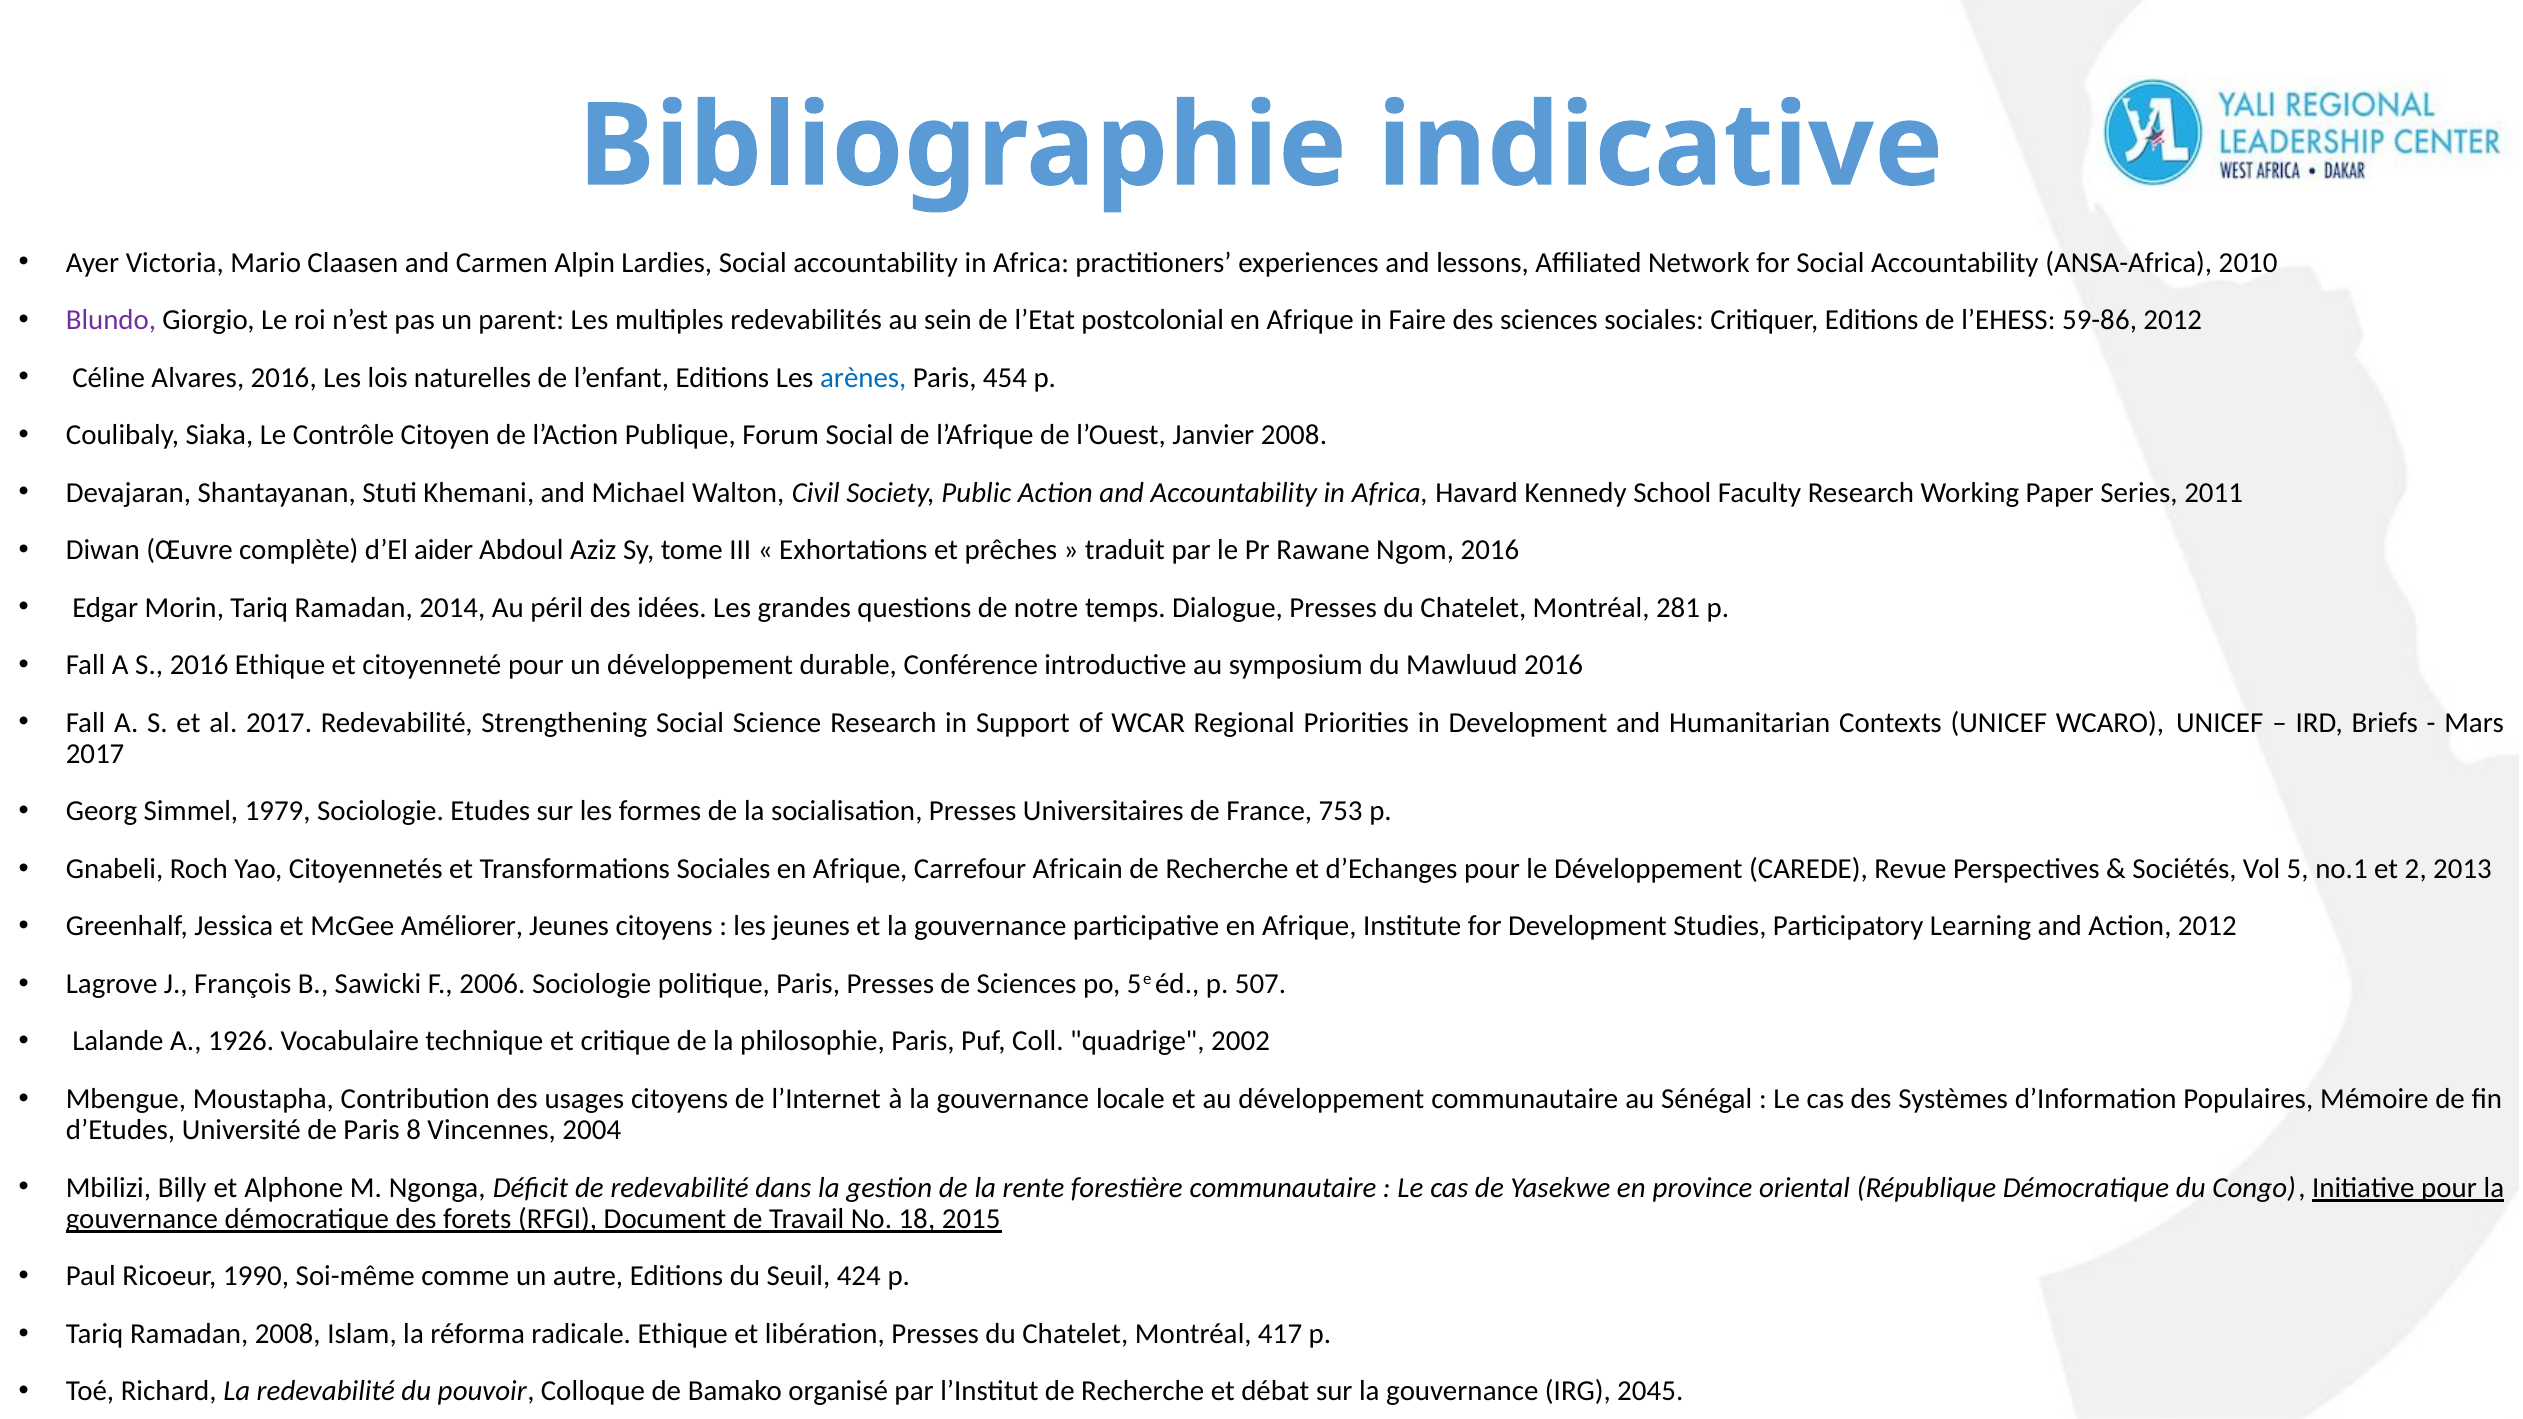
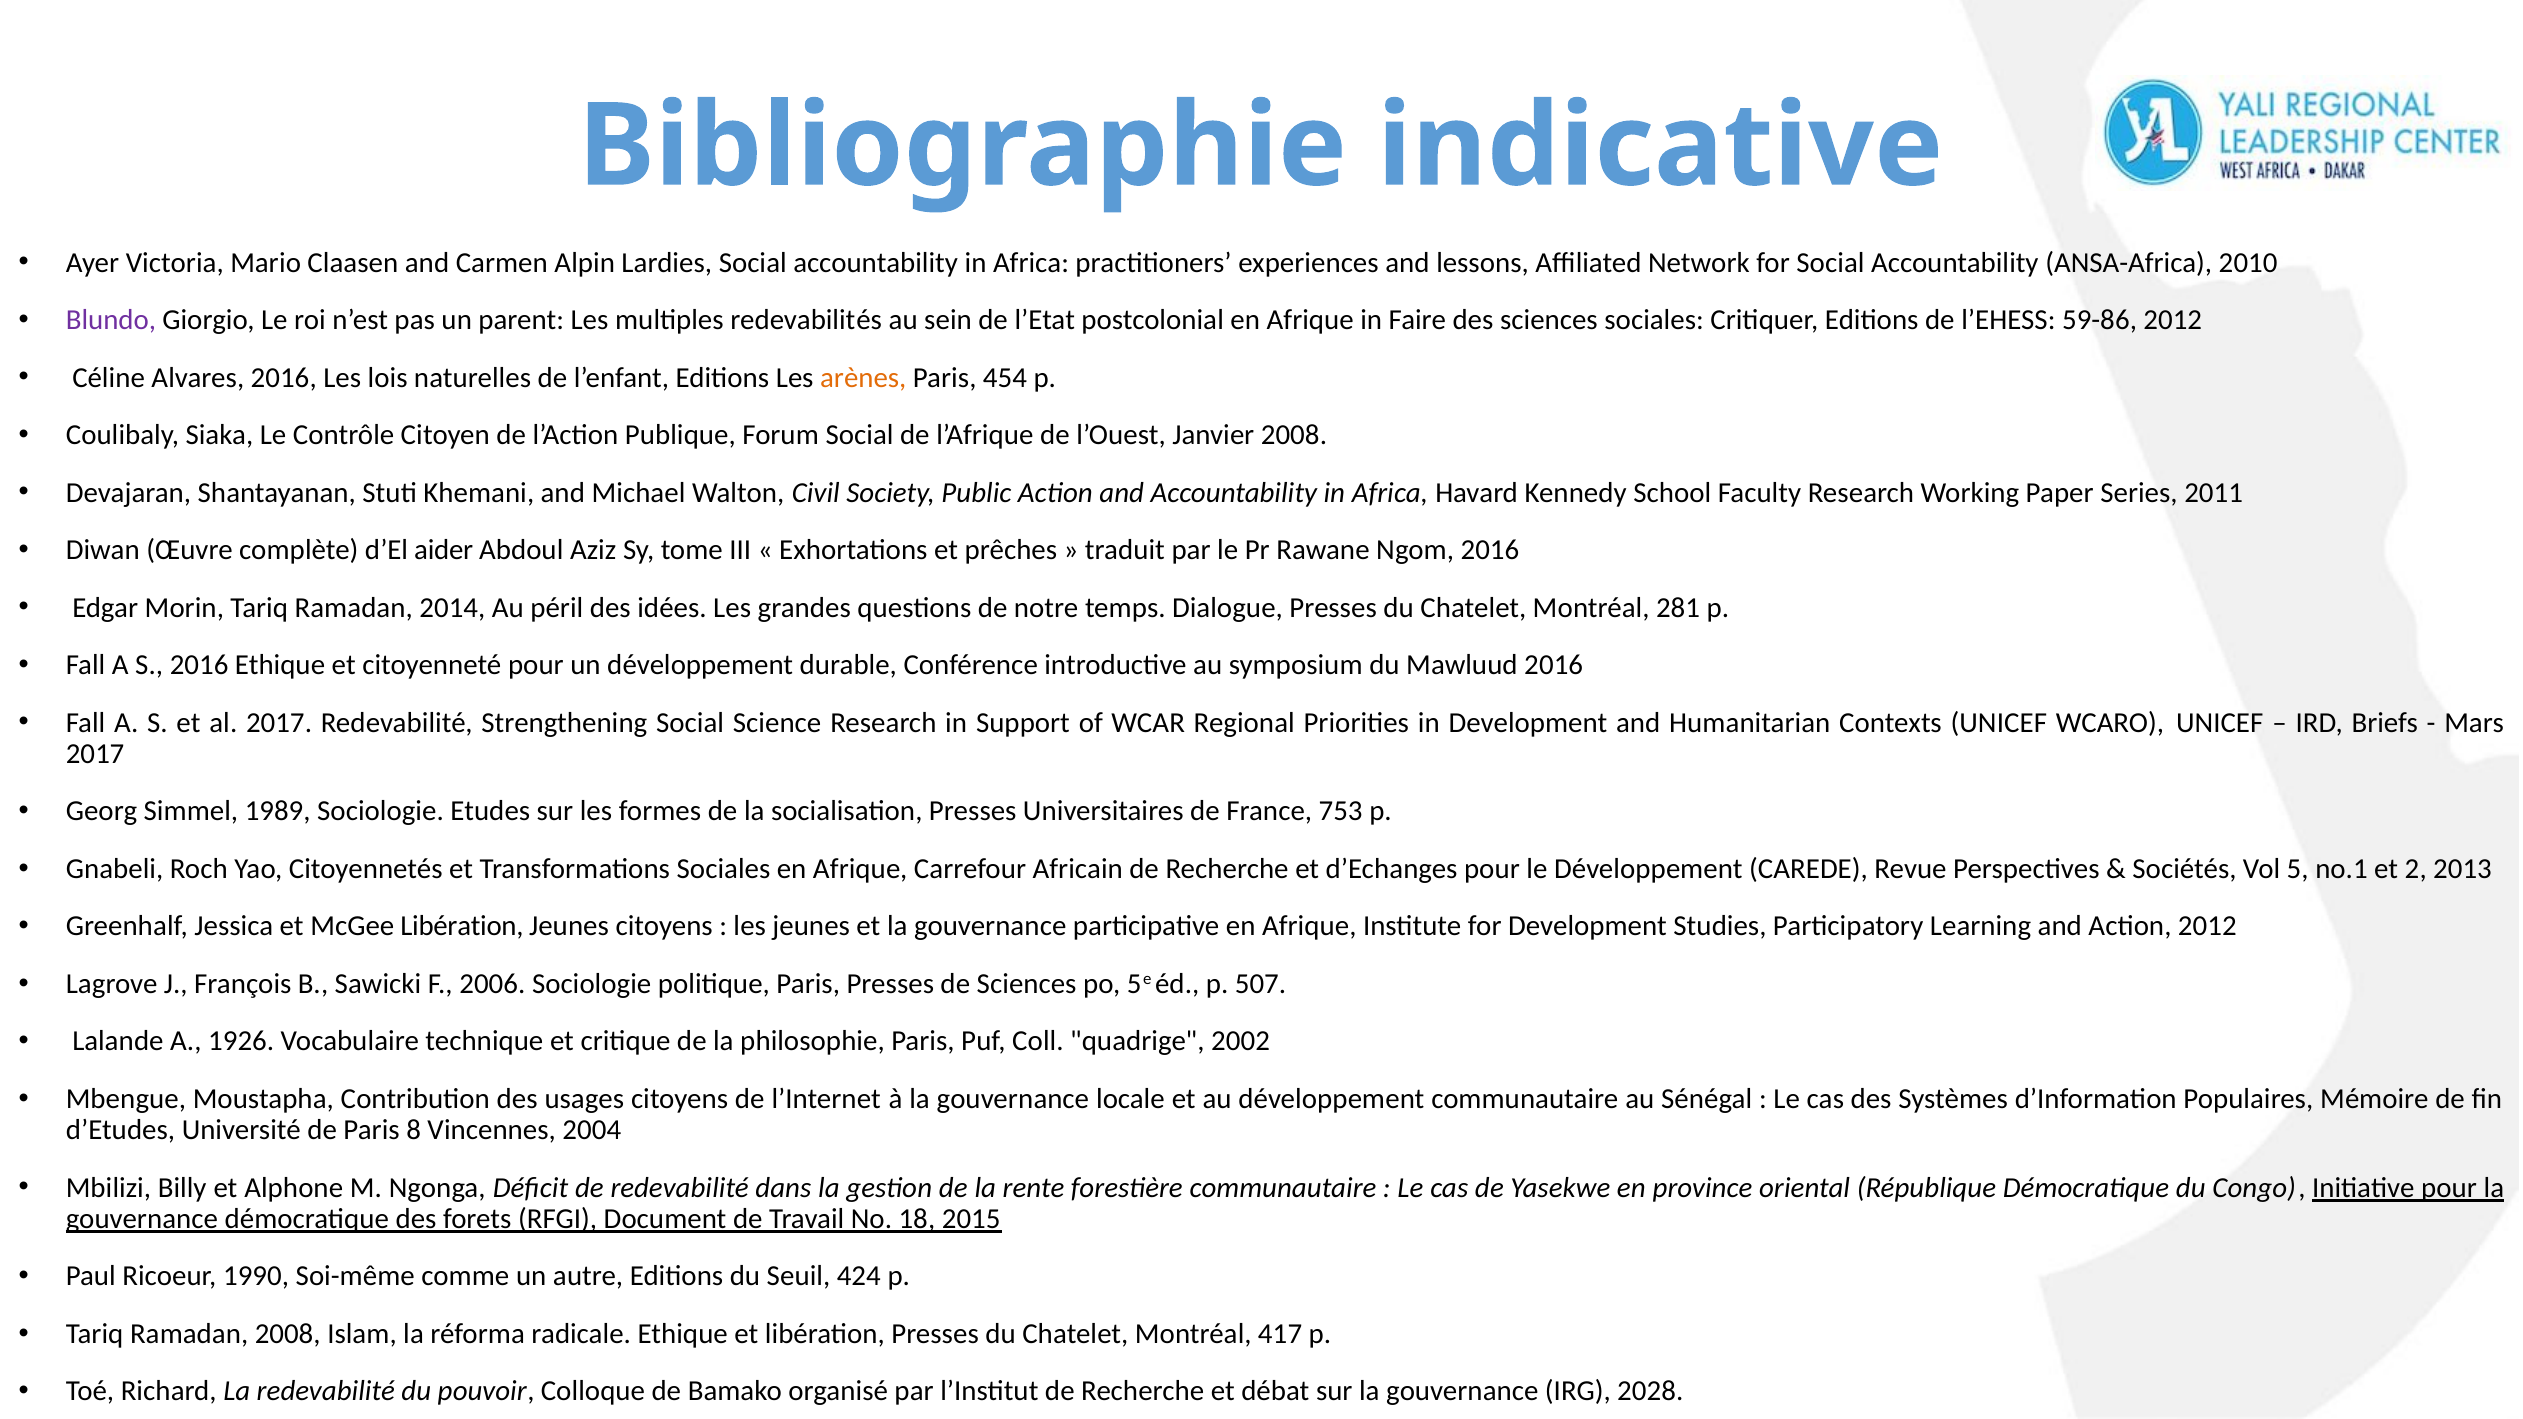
arènes colour: blue -> orange (863, 378)
1979: 1979 -> 1989 (278, 811)
McGee Améliorer: Améliorer -> Libération (462, 927)
2045: 2045 -> 2028 (1650, 1392)
